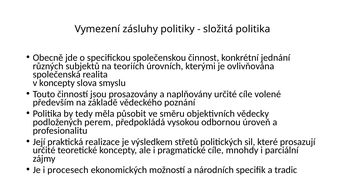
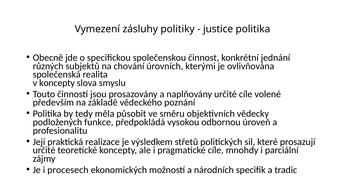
složitá: složitá -> justice (218, 29)
teoriích: teoriích -> chování (129, 66)
perem: perem -> funkce (99, 122)
